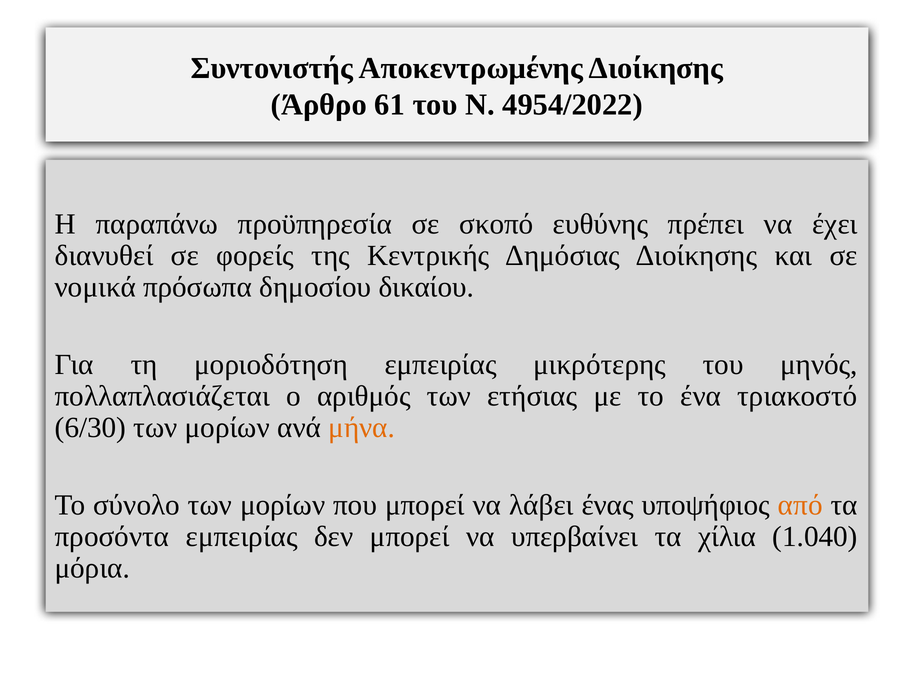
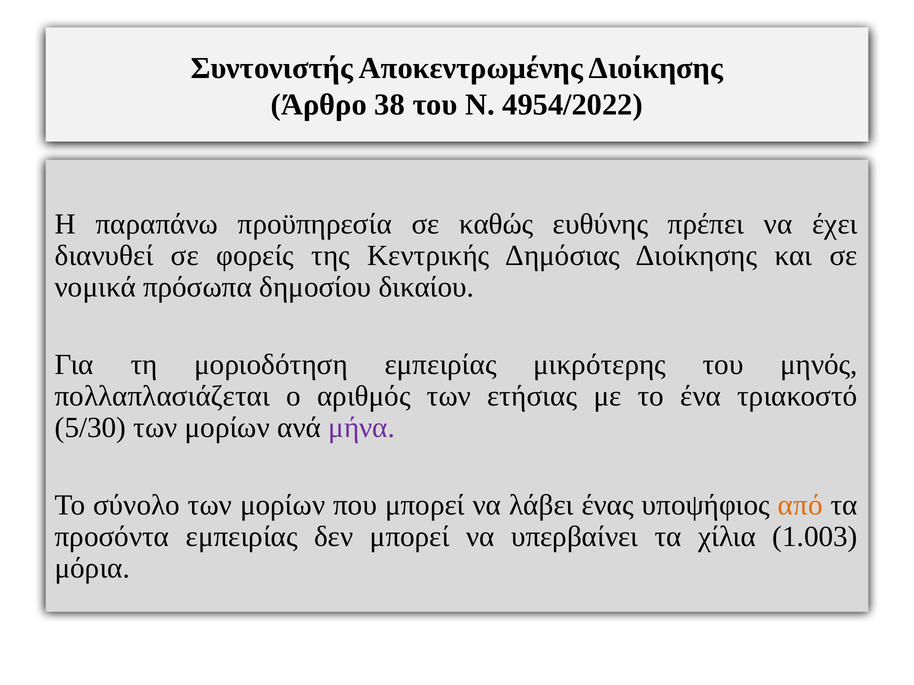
61: 61 -> 38 (390, 105)
σκοπό: σκοπό -> καθώς (496, 225)
6/30: 6/30 -> 5/30 (90, 428)
μήνα colour: orange -> purple (362, 428)
1.040: 1.040 -> 1.003 (815, 537)
